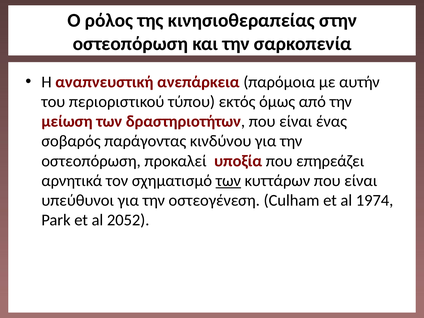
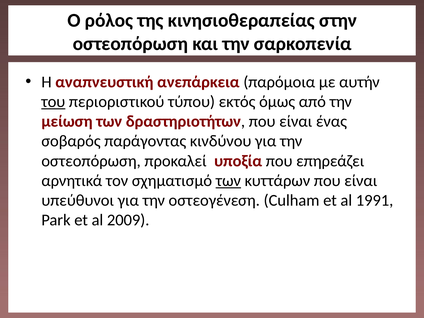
του underline: none -> present (53, 102)
1974: 1974 -> 1991 (375, 200)
2052: 2052 -> 2009 (128, 220)
